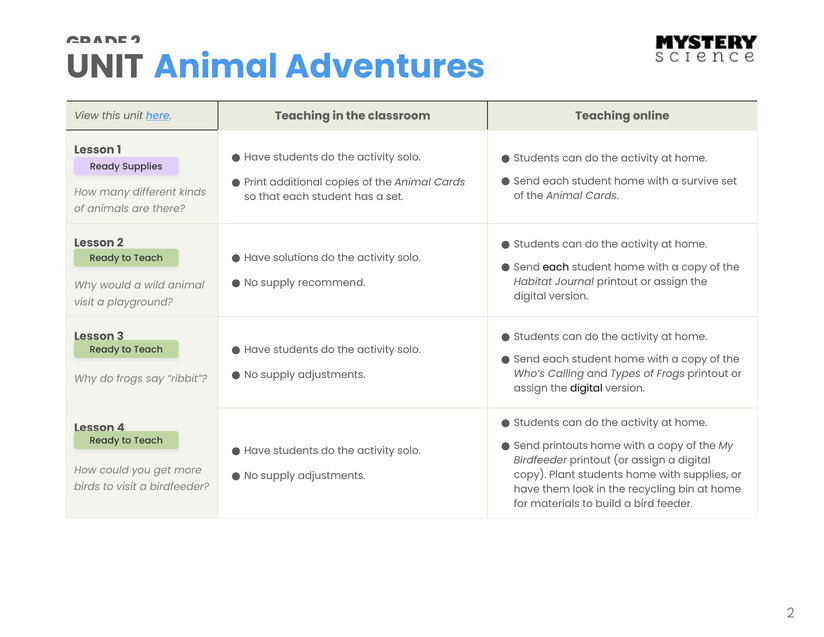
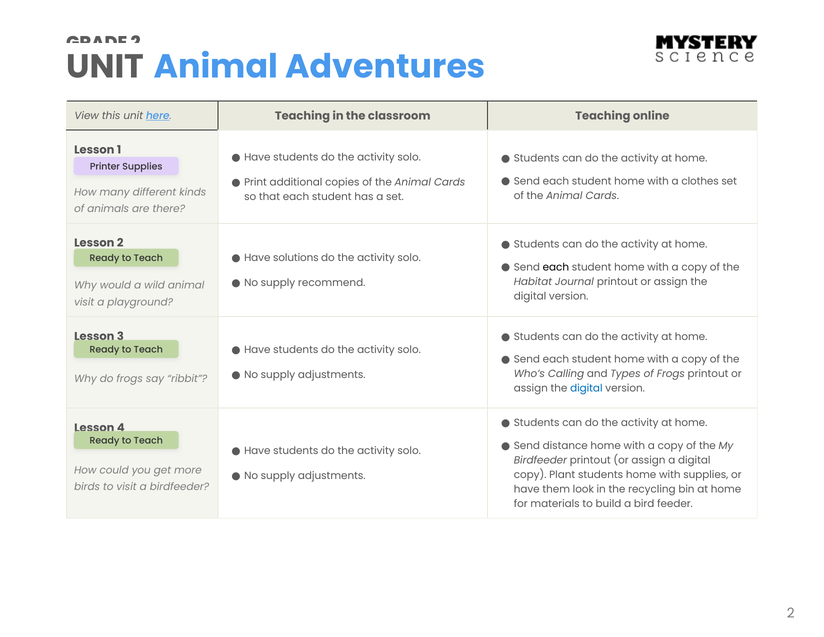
Ready: Ready -> Printer (105, 167)
survive: survive -> clothes (700, 181)
digital colour: black -> blue (586, 388)
printouts: printouts -> distance (565, 446)
